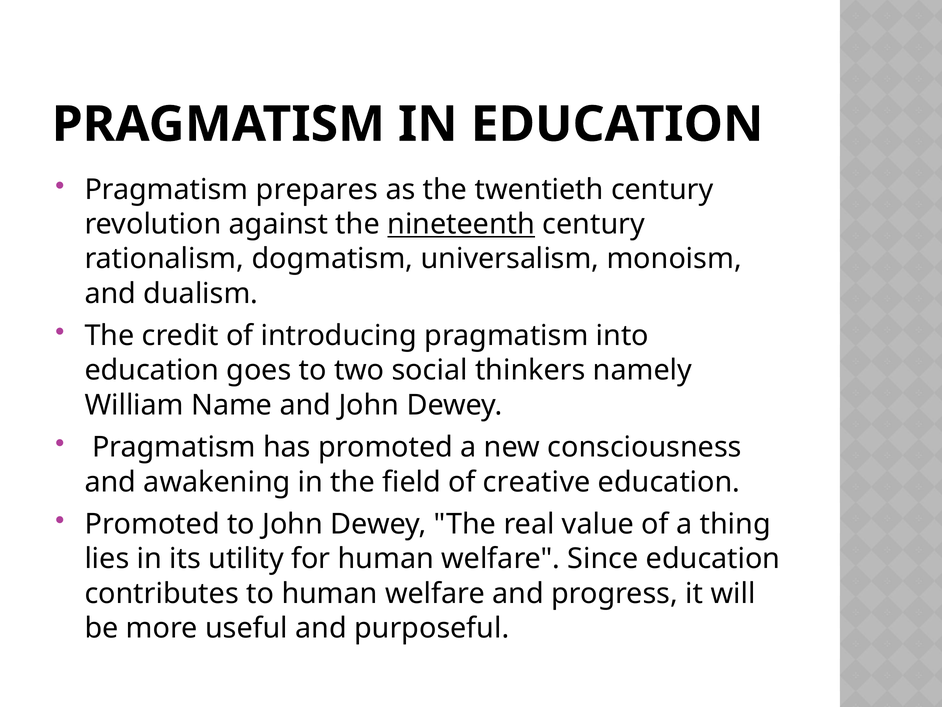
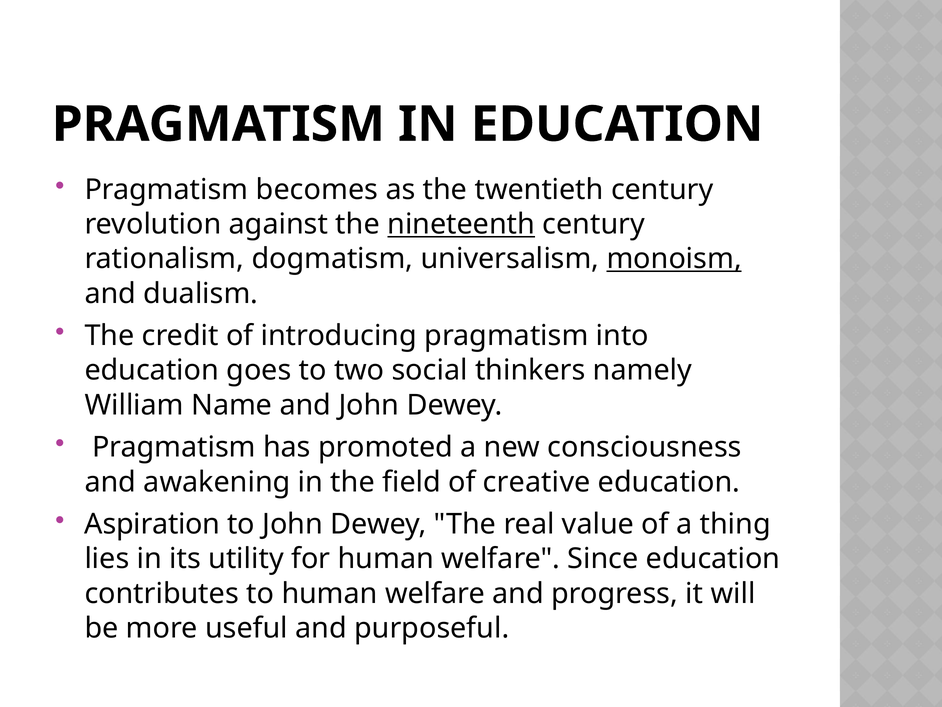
prepares: prepares -> becomes (317, 190)
monoism underline: none -> present (674, 259)
Promoted: Promoted -> Aspiration (152, 524)
